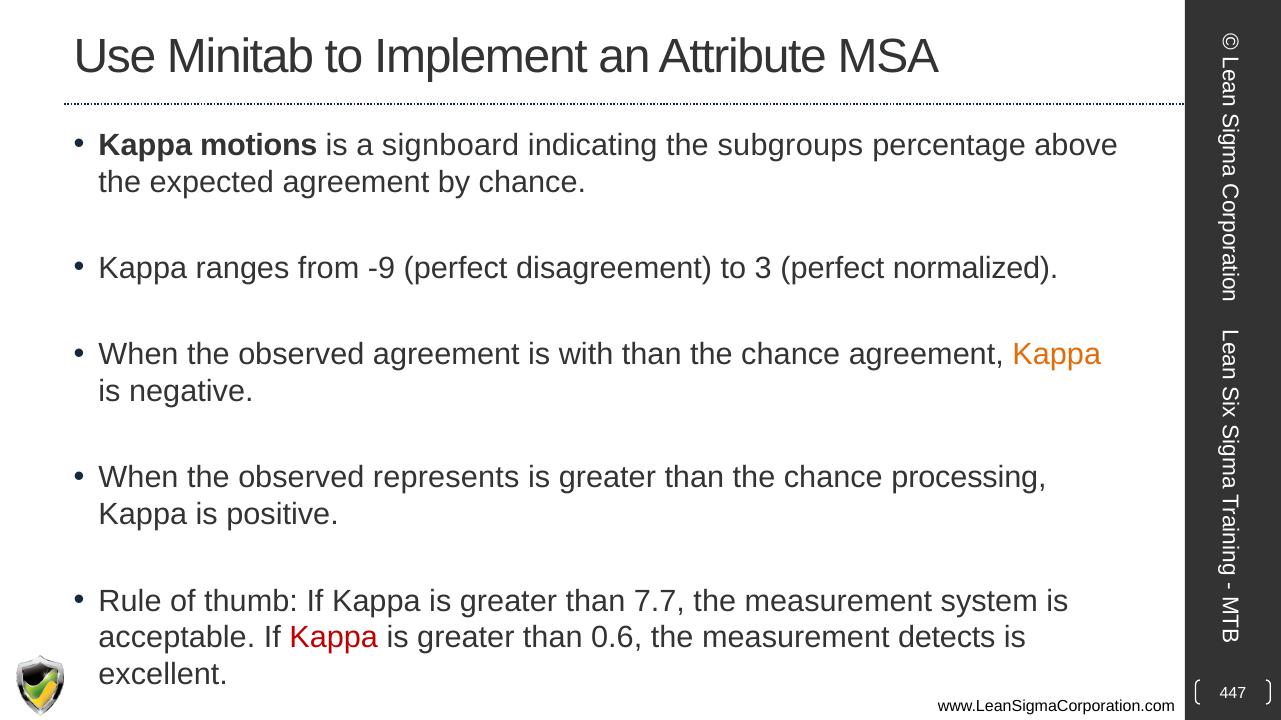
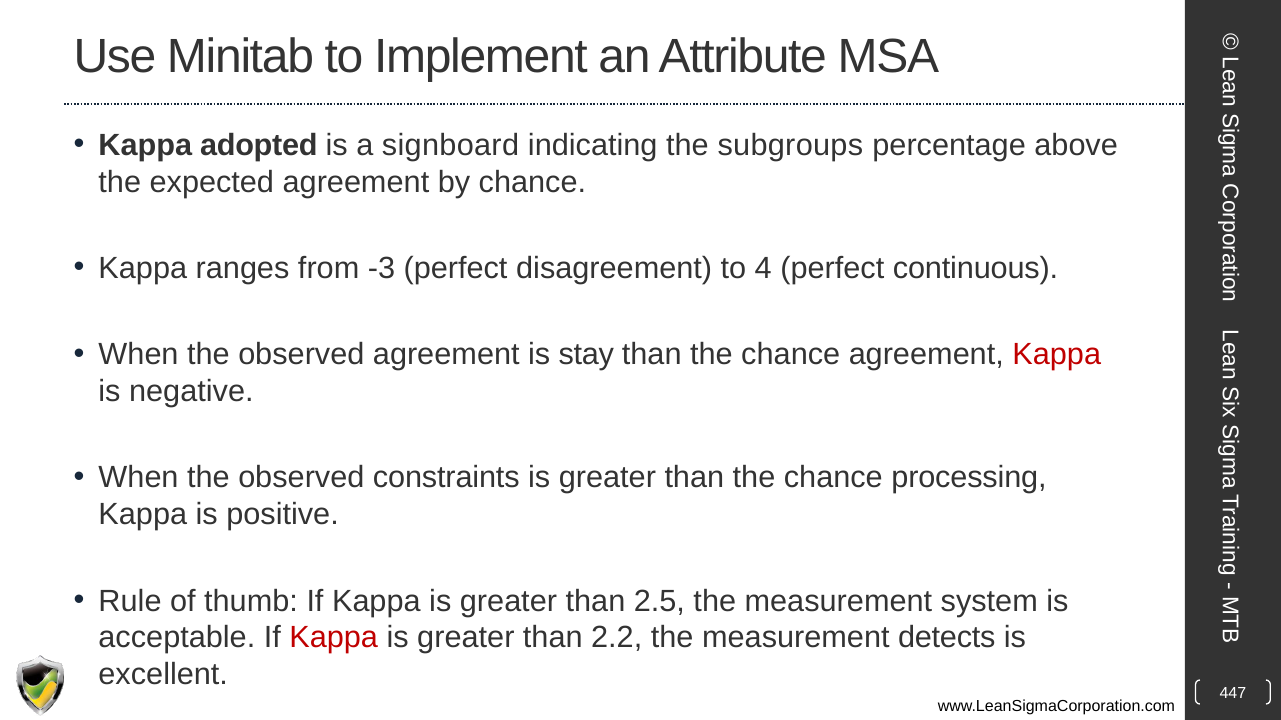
motions: motions -> adopted (259, 145)
-9: -9 -> -3 (381, 269)
3: 3 -> 4 (763, 269)
normalized: normalized -> continuous (976, 269)
with: with -> stay (586, 355)
Kappa colour: orange -> red (1057, 355)
represents: represents -> constraints (446, 478)
7.7: 7.7 -> 2.5 (659, 601)
0.6: 0.6 -> 2.2 (617, 638)
